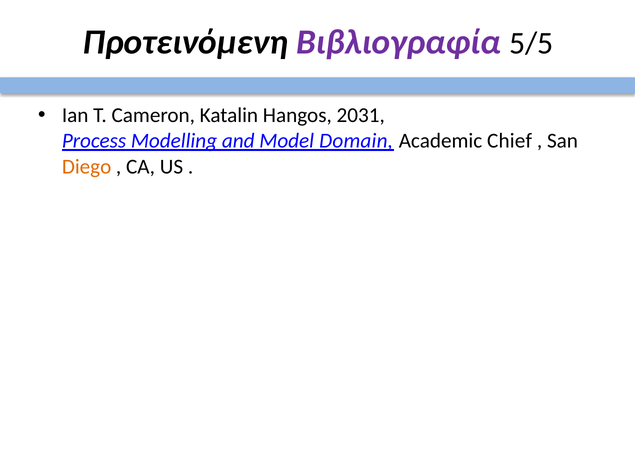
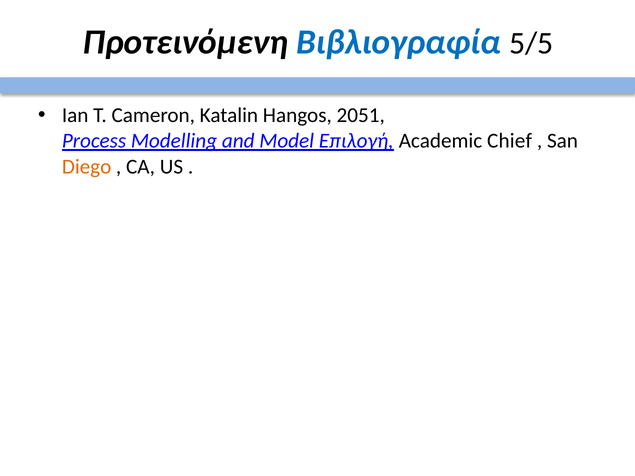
Βιβλιογραφία colour: purple -> blue (399, 42)
2031: 2031 -> 2051 (361, 115)
Domain: Domain -> Επιλογή (356, 141)
